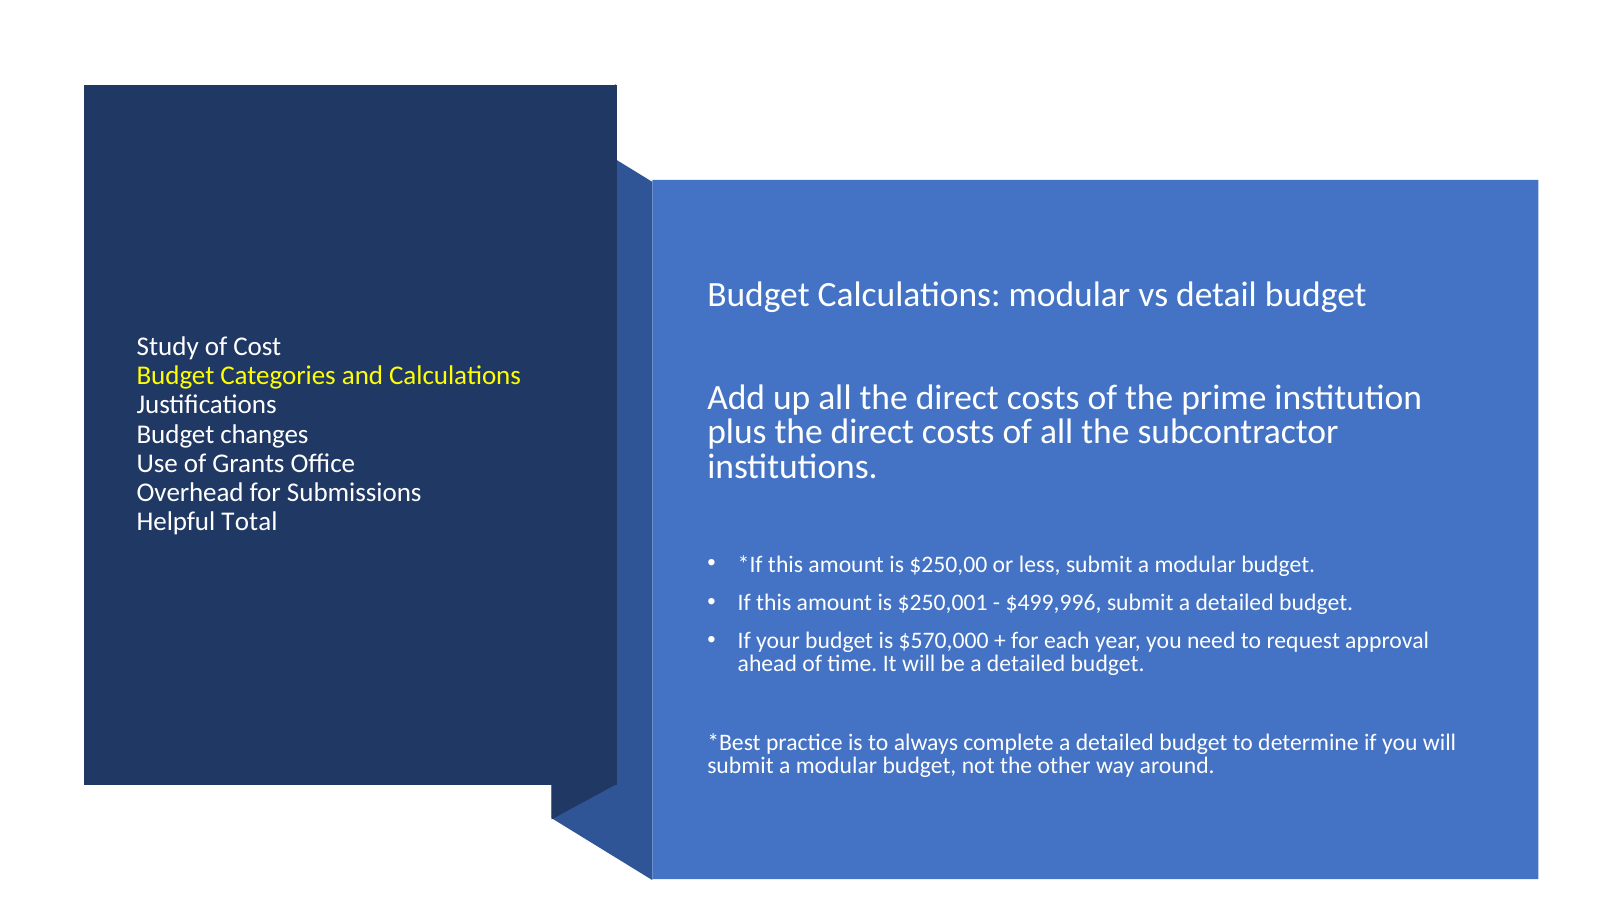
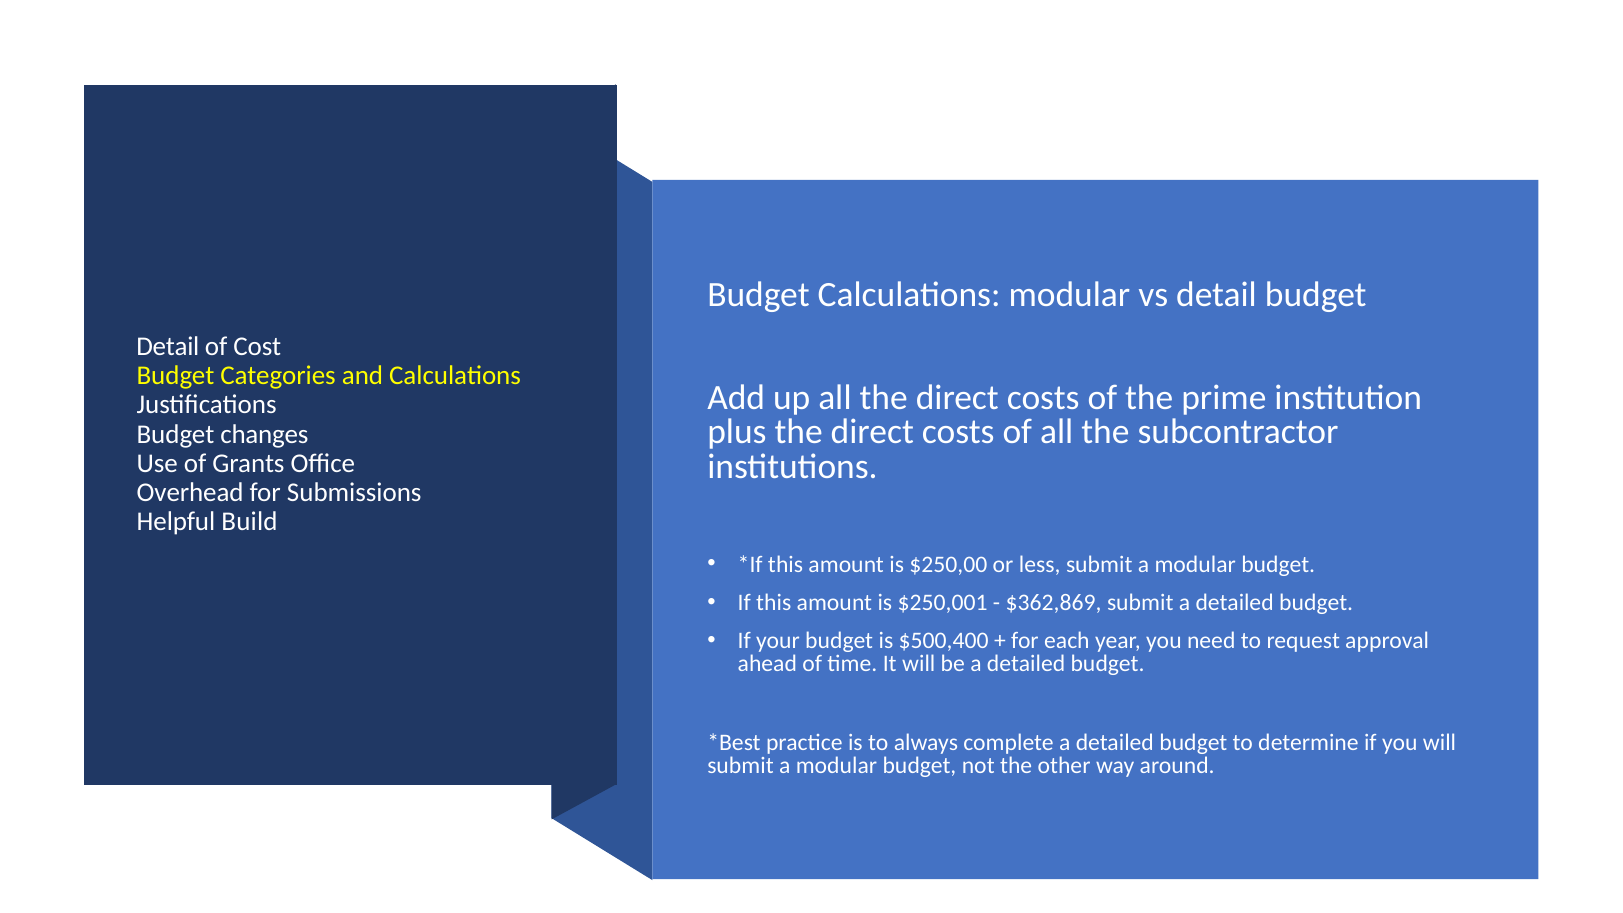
Study: Study -> Detail (168, 347)
Total: Total -> Build (250, 522)
$499,996: $499,996 -> $362,869 (1054, 603)
$570,000: $570,000 -> $500,400 (944, 641)
